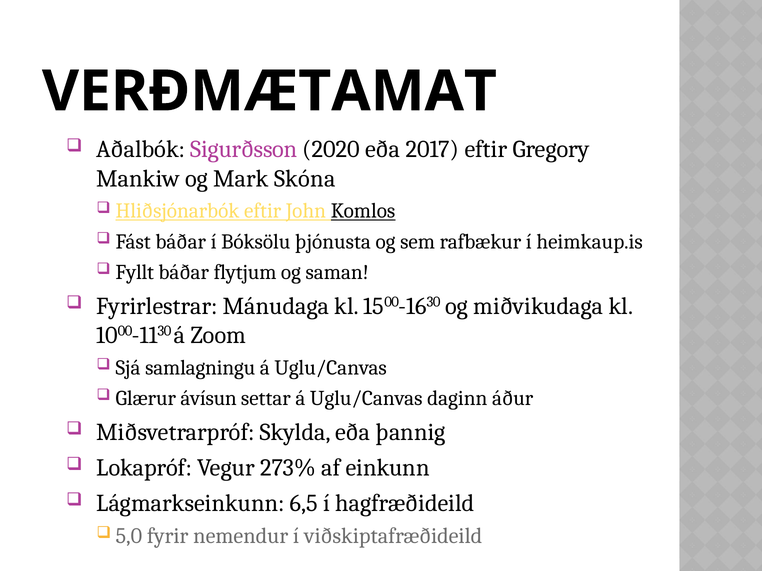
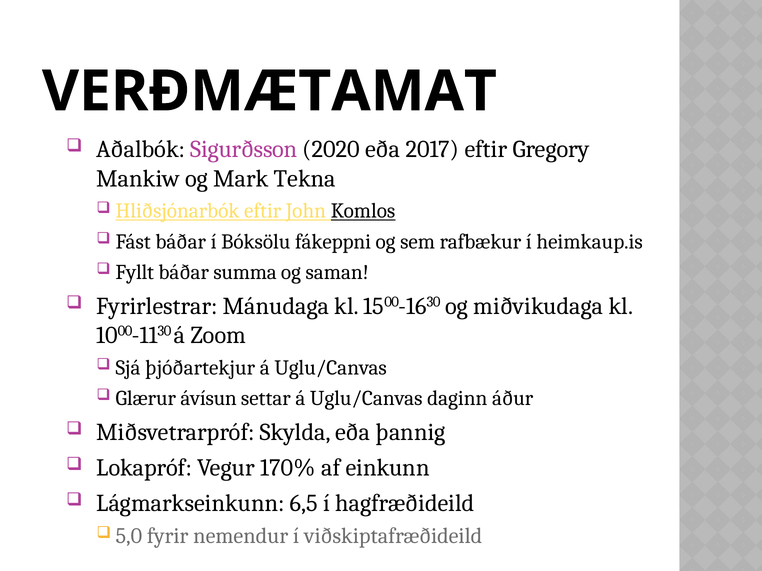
Skóna: Skóna -> Tekna (305, 179)
þjónusta: þjónusta -> fákeppni (333, 242)
flytjum: flytjum -> summa (245, 272)
samlagningu: samlagningu -> þjóðartekjur (200, 368)
273%: 273% -> 170% (288, 468)
